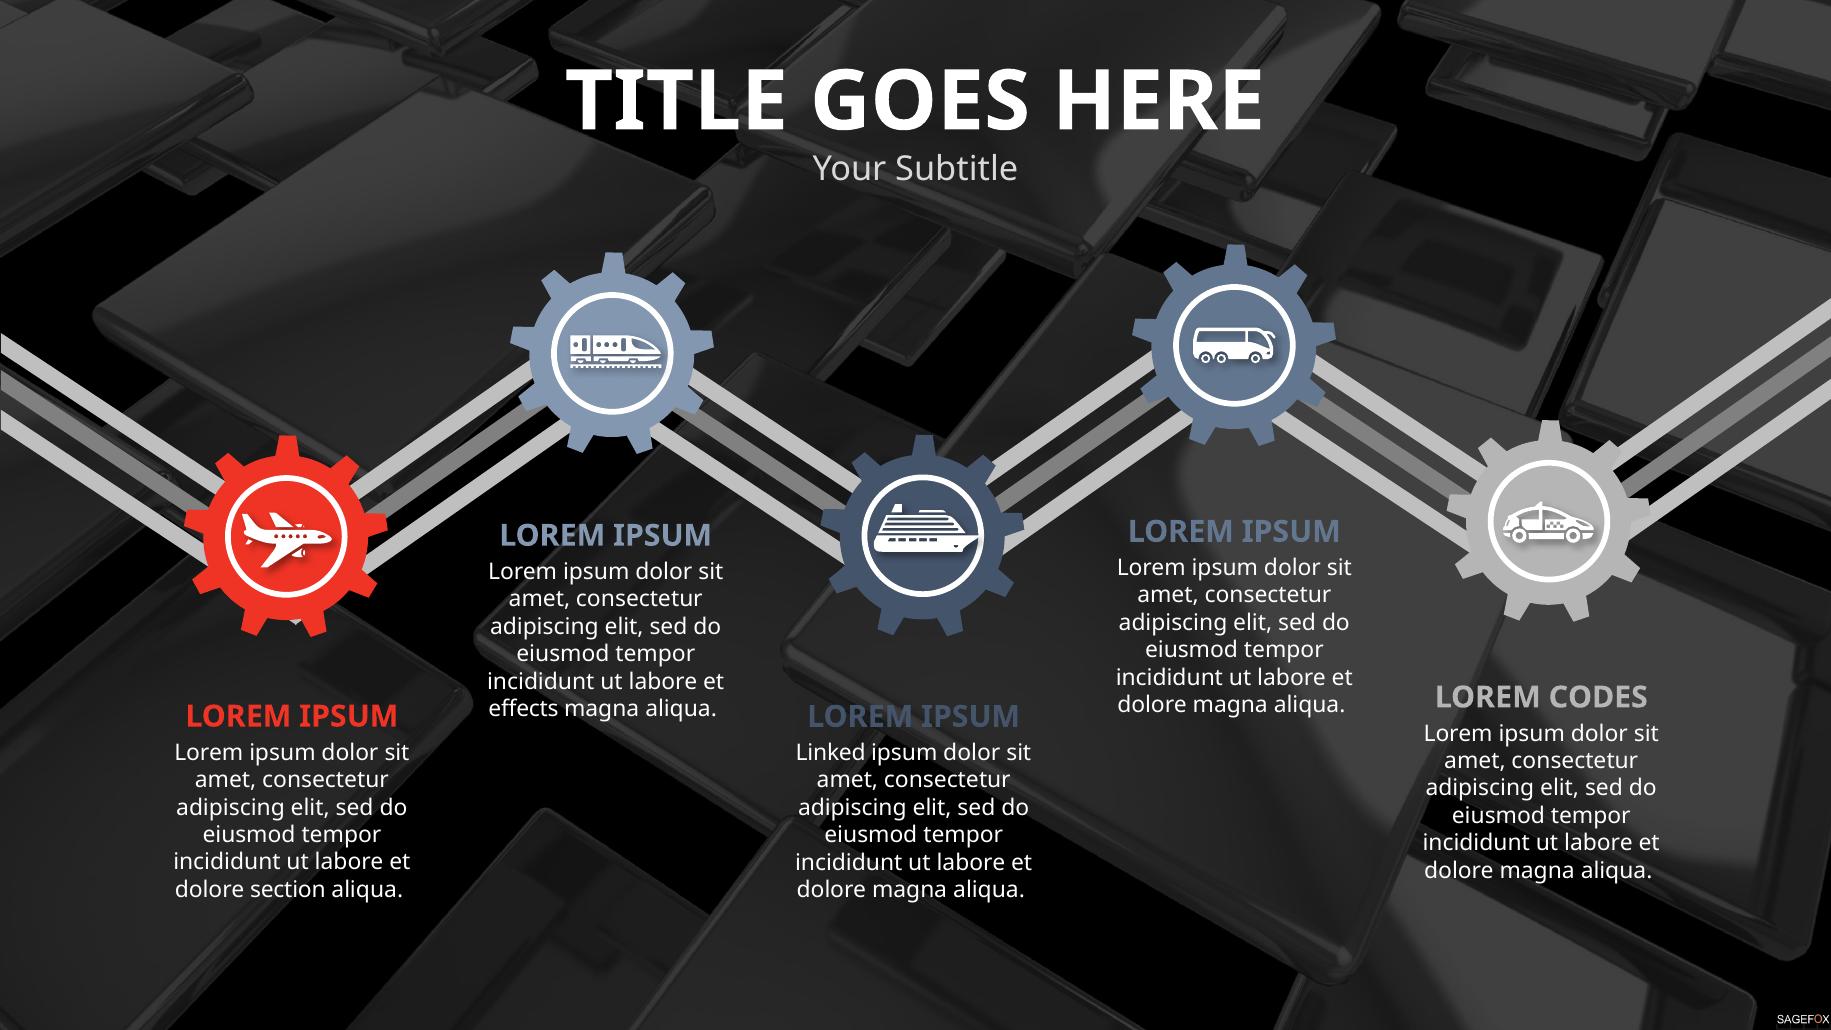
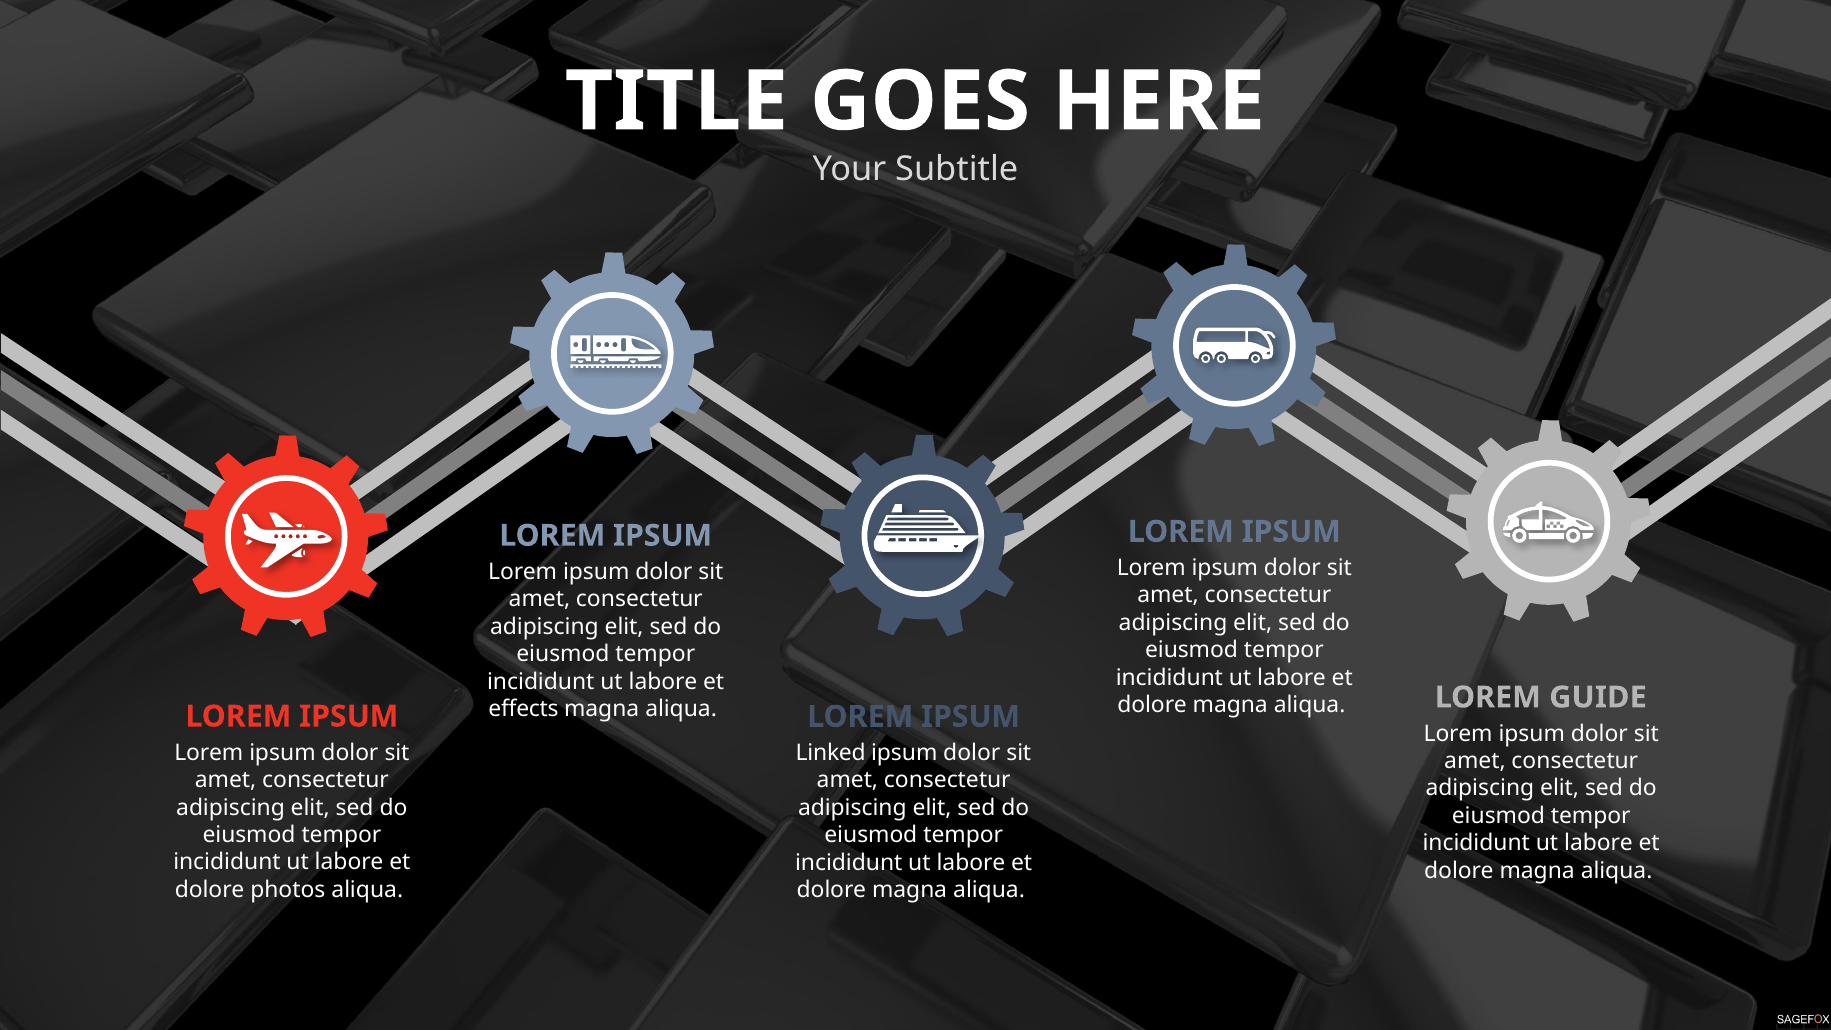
CODES: CODES -> GUIDE (1598, 697)
section: section -> photos (288, 890)
